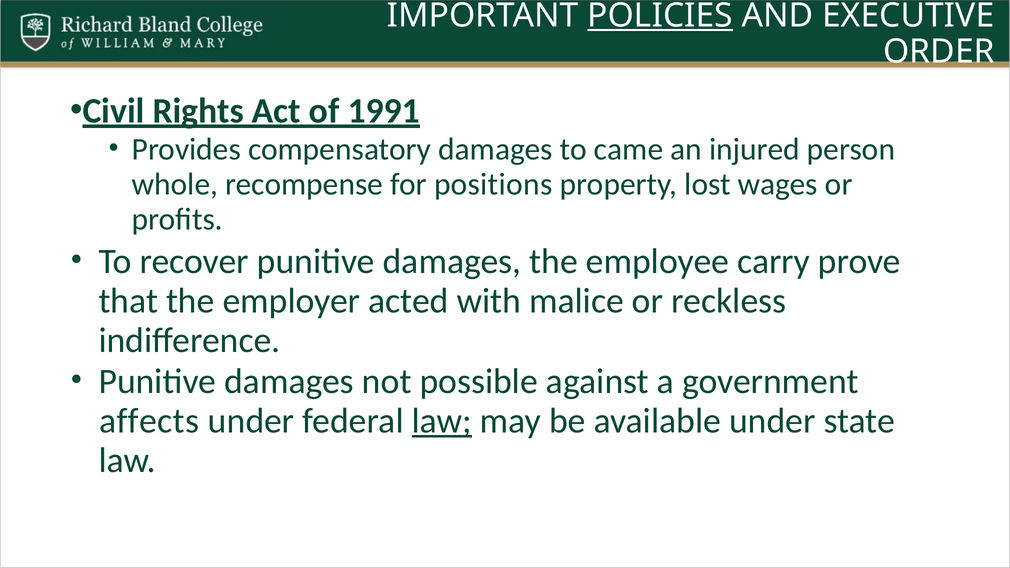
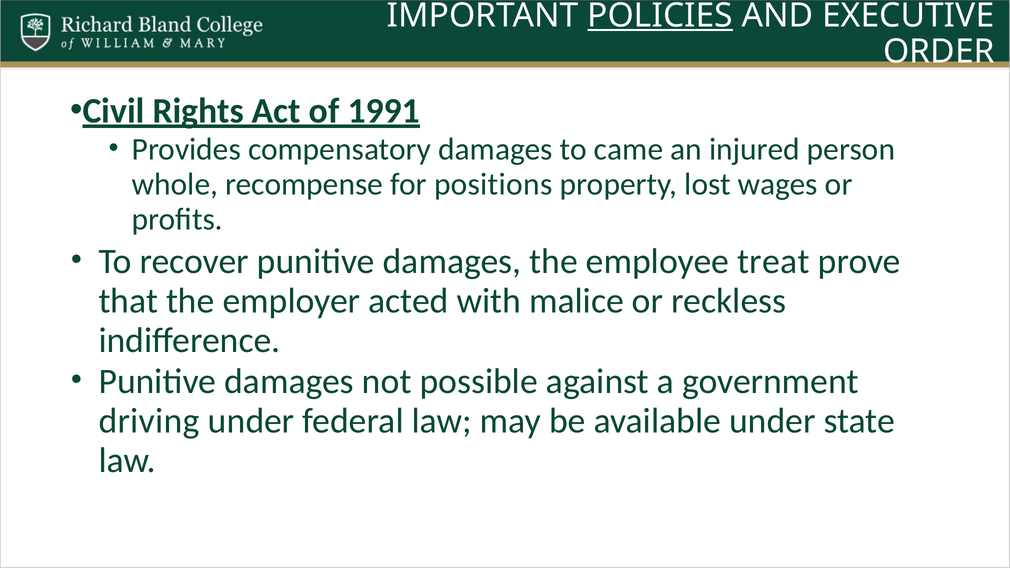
carry: carry -> treat (773, 262)
affects: affects -> driving (149, 421)
law underline: present -> none (442, 421)
